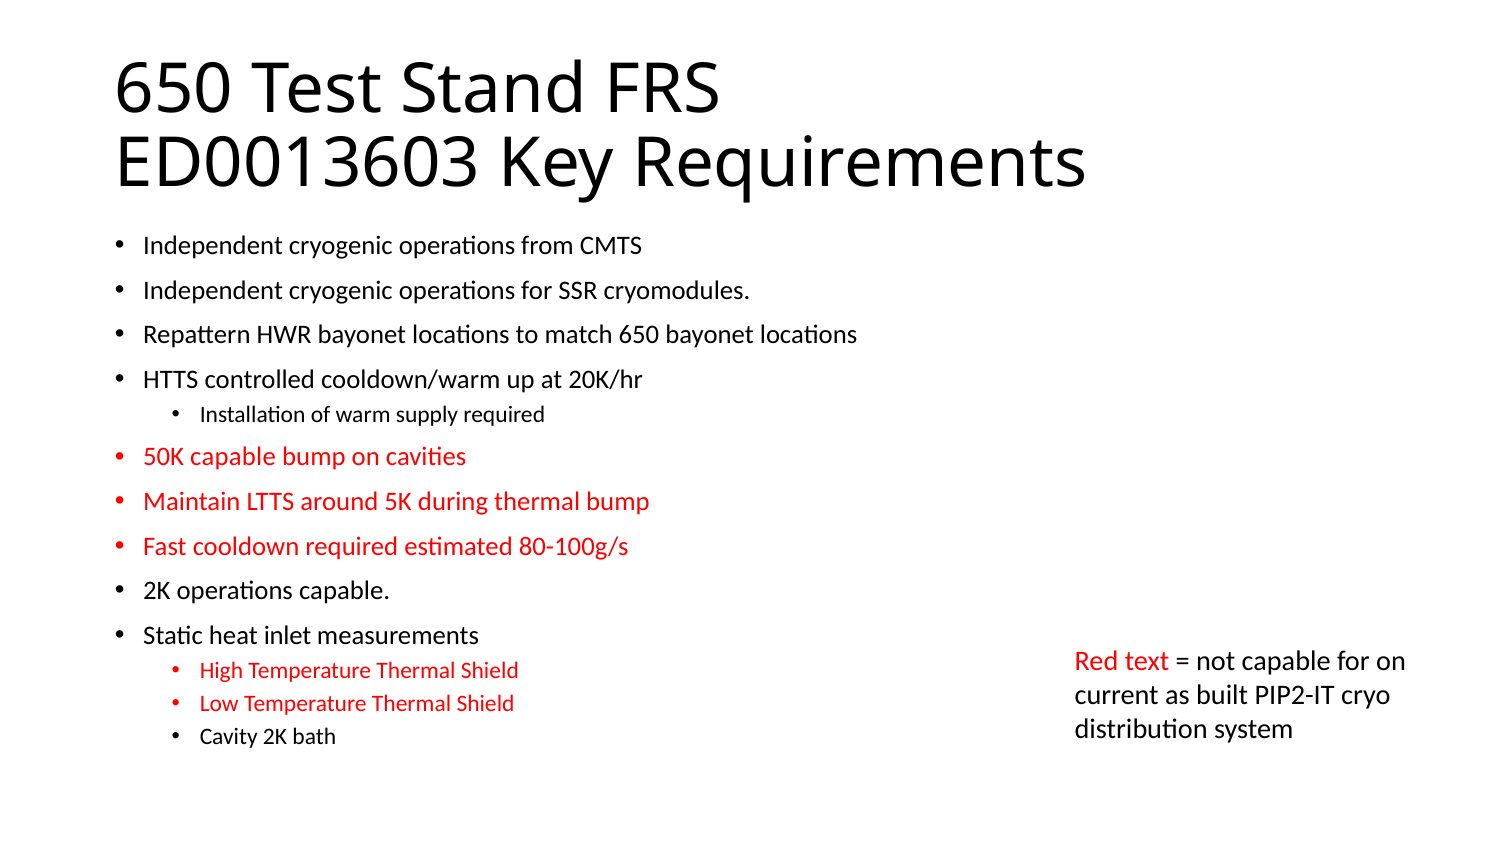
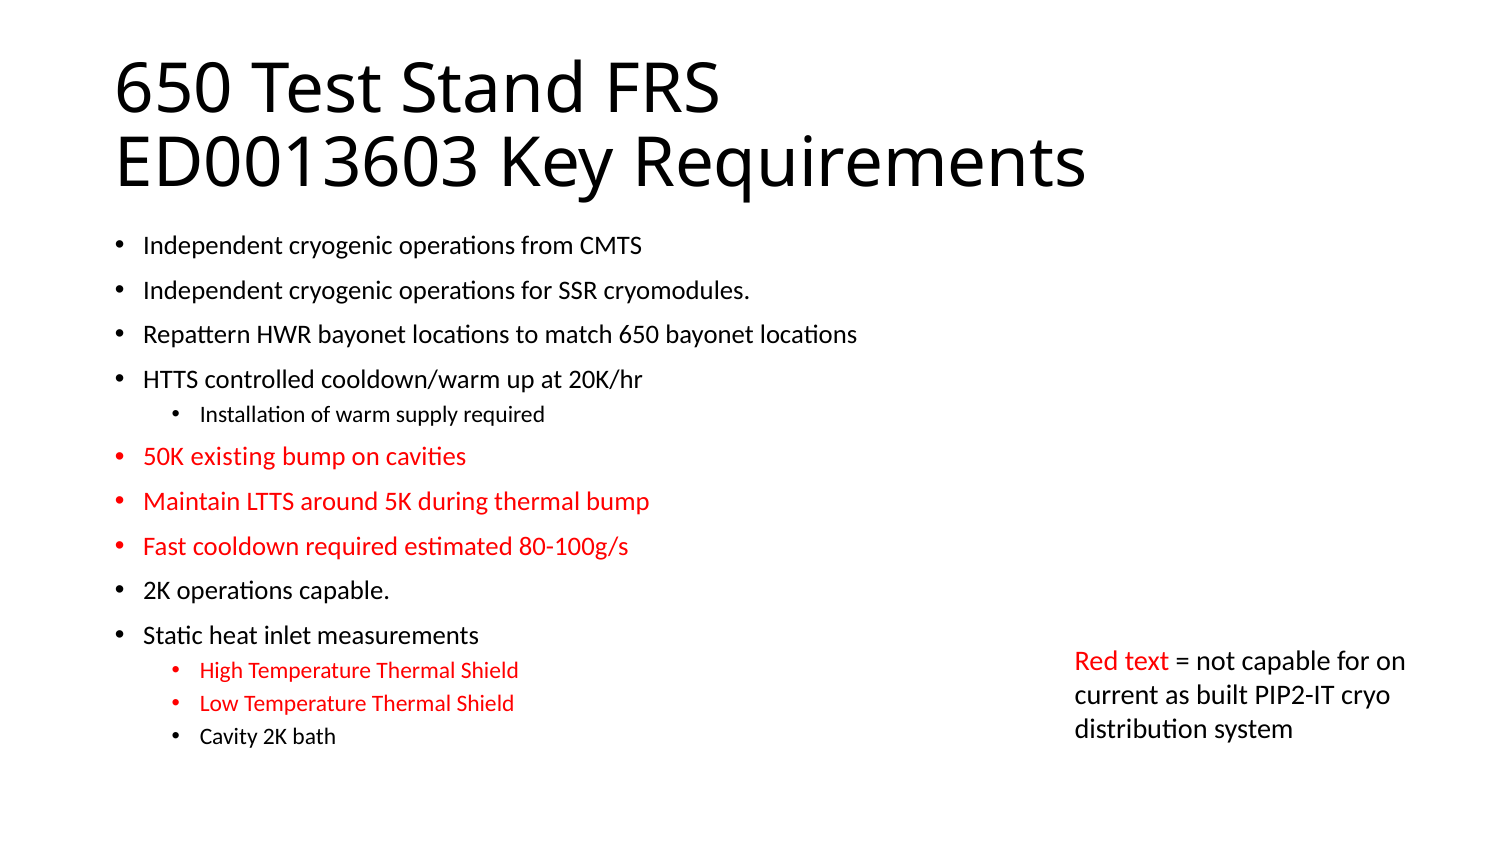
50K capable: capable -> existing (233, 457)
